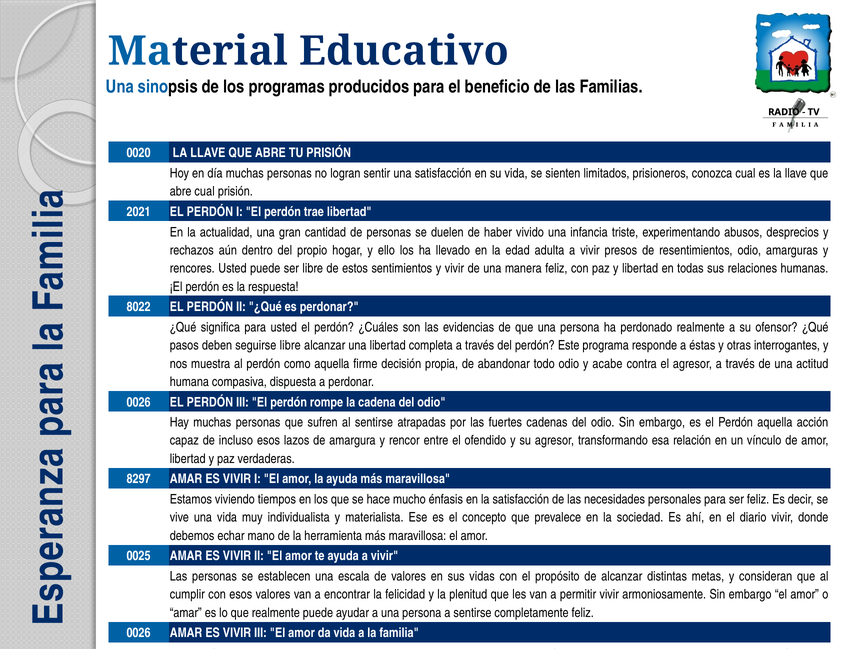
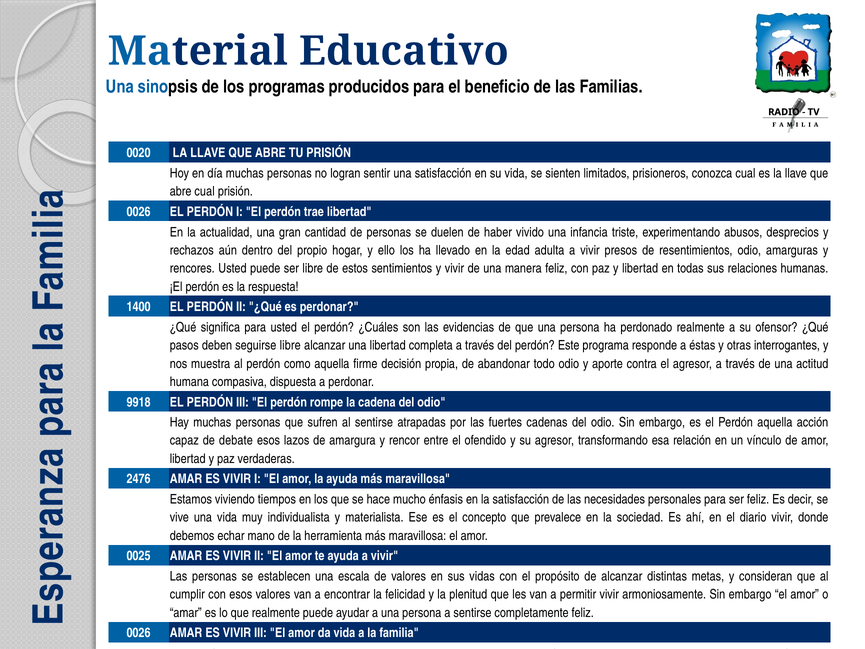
2021: 2021 -> 0026 (139, 212)
8022: 8022 -> 1400 (139, 307)
acabe: acabe -> aporte (608, 364)
0026: 0026 -> 9918 (139, 402)
incluso: incluso -> debate (236, 440)
8297: 8297 -> 2476 (139, 479)
